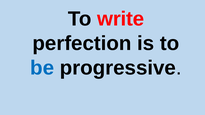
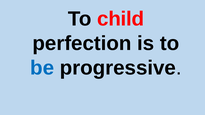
write: write -> child (121, 19)
